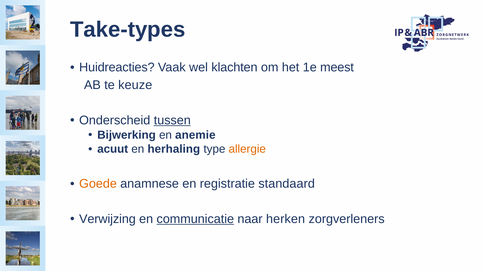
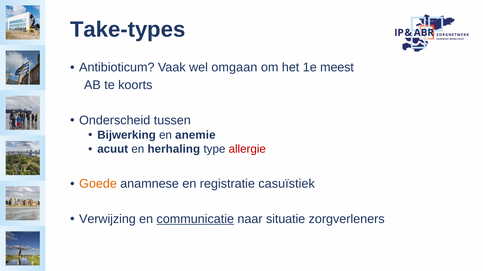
Huidreacties: Huidreacties -> Antibioticum (117, 68)
klachten: klachten -> omgaan (234, 68)
keuze: keuze -> koorts (135, 85)
tussen underline: present -> none (172, 121)
allergie colour: orange -> red (247, 149)
standaard: standaard -> casuïstiek (287, 184)
herken: herken -> situatie (286, 219)
